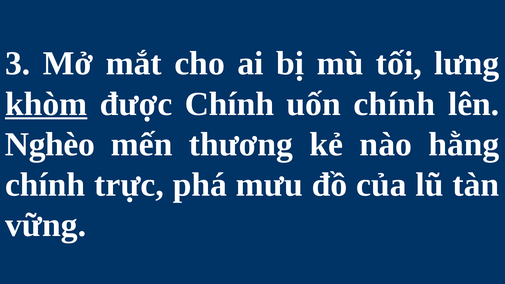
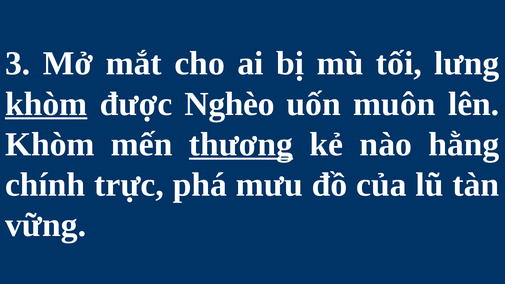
được Chính: Chính -> Nghèo (230, 104)
uốn chính: chính -> muôn (394, 104)
Nghèo: Nghèo -> Khòm (50, 144)
thương underline: none -> present (241, 144)
